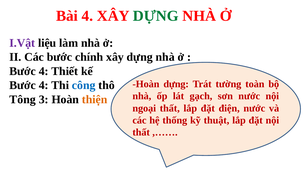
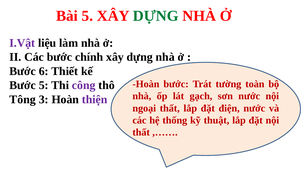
Bài 4: 4 -> 5 (87, 16)
4: 4 -> 6 (44, 71)
Hoàn dựng: dựng -> bước (176, 84)
4: 4 -> 5 (44, 86)
công colour: blue -> purple (84, 86)
thiện colour: orange -> purple (95, 100)
